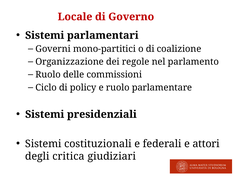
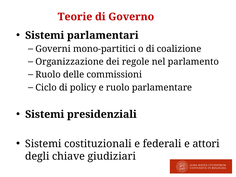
Locale: Locale -> Teorie (75, 17)
critica: critica -> chiave (69, 156)
